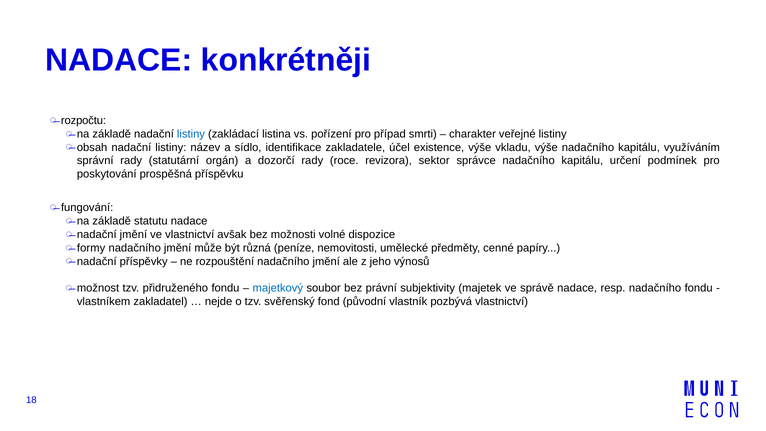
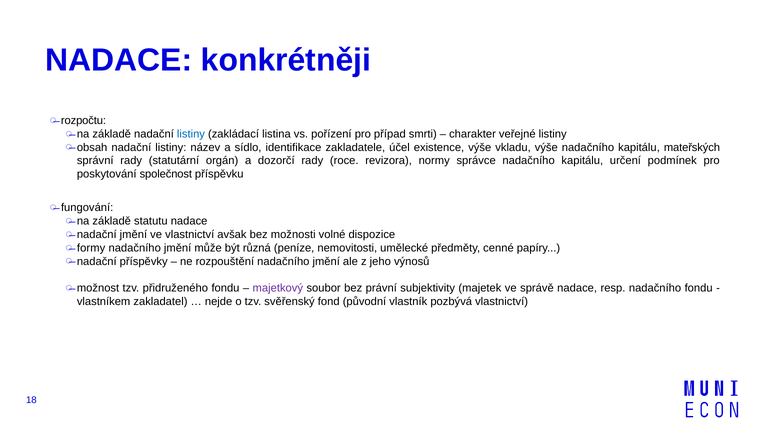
využíváním: využíváním -> mateřských (692, 147)
sektor: sektor -> normy (434, 161)
prospěšná: prospěšná -> společnost (166, 174)
majetkový colour: blue -> purple (278, 288)
